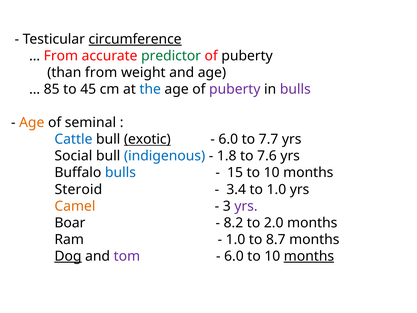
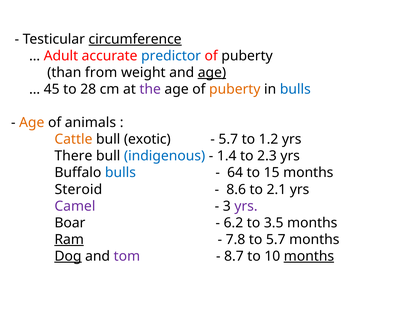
From: From -> Adult (61, 56)
predictor colour: green -> blue (171, 56)
age underline: none -> present (212, 73)
85: 85 -> 45 (52, 89)
45: 45 -> 28 (88, 89)
the colour: blue -> purple (150, 89)
puberty colour: purple -> orange (235, 89)
bulls colour: purple -> blue (295, 89)
seminal: seminal -> animals (90, 123)
Cattle colour: blue -> orange (73, 139)
exotic underline: present -> none (147, 139)
6.0: 6.0 -> 5.7 (228, 139)
7.7: 7.7 -> 1.2 (269, 139)
Social: Social -> There (73, 156)
1.8: 1.8 -> 1.4 (227, 156)
7.6: 7.6 -> 2.3 (267, 156)
15: 15 -> 64 (235, 173)
10: 10 -> 15 (272, 173)
3.4: 3.4 -> 8.6 (236, 189)
to 1.0: 1.0 -> 2.1 (276, 189)
Camel colour: orange -> purple (75, 206)
8.2: 8.2 -> 6.2 (233, 223)
2.0: 2.0 -> 3.5 (274, 223)
Ram underline: none -> present (69, 239)
1.0: 1.0 -> 7.8 (236, 239)
to 8.7: 8.7 -> 5.7 (276, 239)
6.0: 6.0 -> 8.7 (234, 256)
